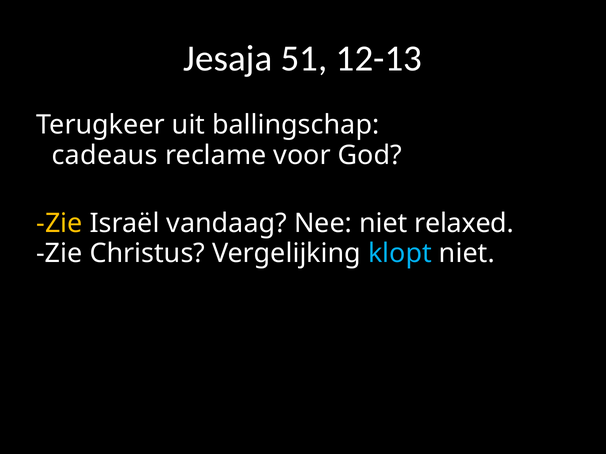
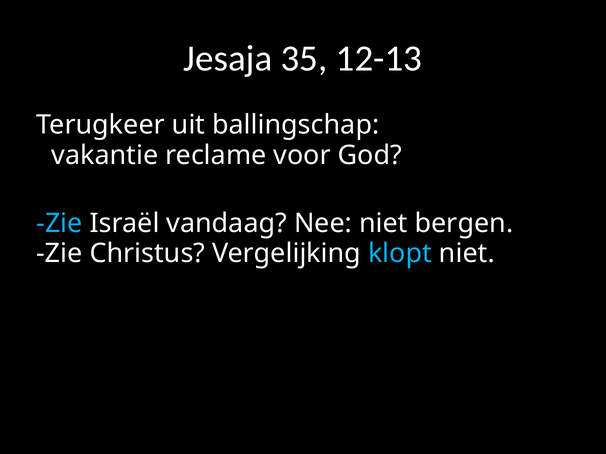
51: 51 -> 35 (304, 59)
cadeaus: cadeaus -> vakantie (105, 155)
Zie colour: yellow -> light blue (59, 224)
relaxed: relaxed -> bergen (464, 224)
